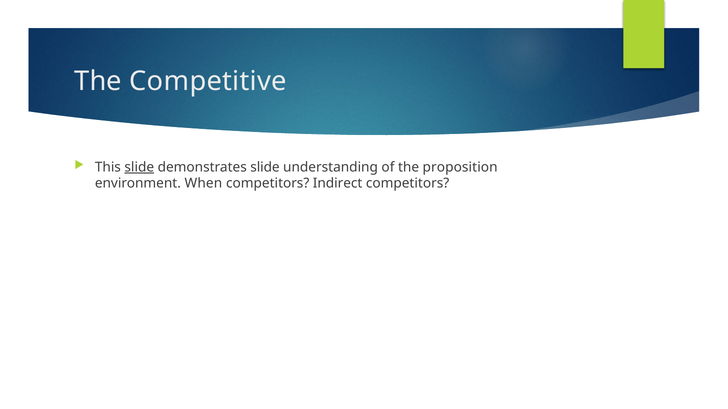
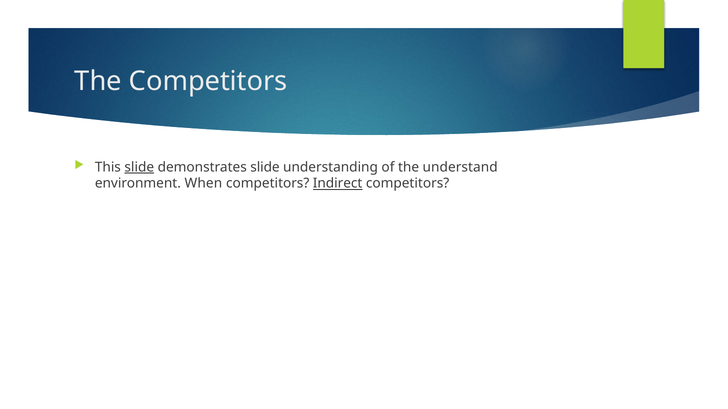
The Competitive: Competitive -> Competitors (208, 81)
proposition: proposition -> understand (460, 167)
Indirect underline: none -> present (338, 184)
